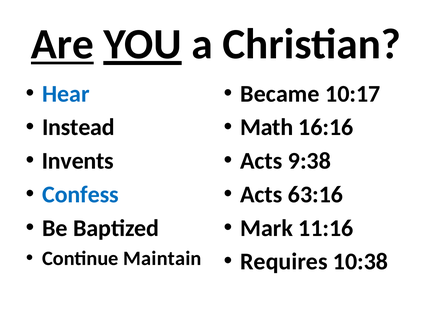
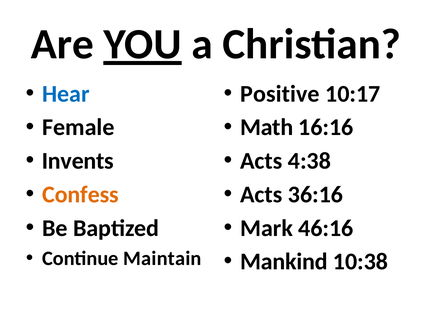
Are underline: present -> none (62, 44)
Became: Became -> Positive (280, 94)
Instead: Instead -> Female (78, 127)
9:38: 9:38 -> 4:38 (309, 161)
Confess colour: blue -> orange (80, 195)
63:16: 63:16 -> 36:16 (315, 195)
11:16: 11:16 -> 46:16 (326, 228)
Requires: Requires -> Mankind (284, 262)
